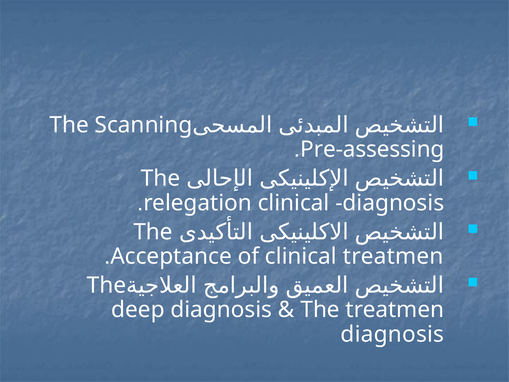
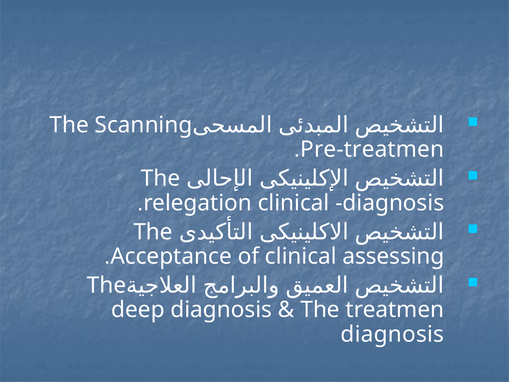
Pre-assessing: Pre-assessing -> Pre-treatmen (372, 149)
clinical treatmen: treatmen -> assessing (393, 256)
